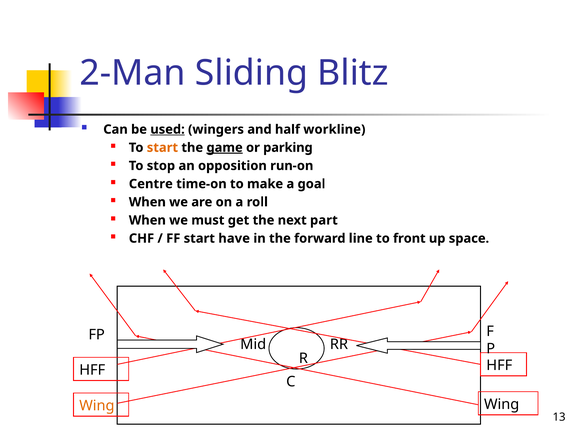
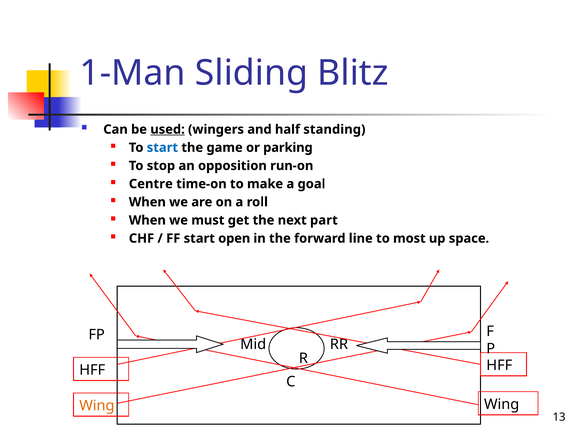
2-Man: 2-Man -> 1-Man (132, 73)
workline: workline -> standing (334, 129)
start colour: orange -> blue (162, 148)
game underline: present -> none (225, 148)
have: have -> open (234, 238)
front: front -> most (409, 238)
